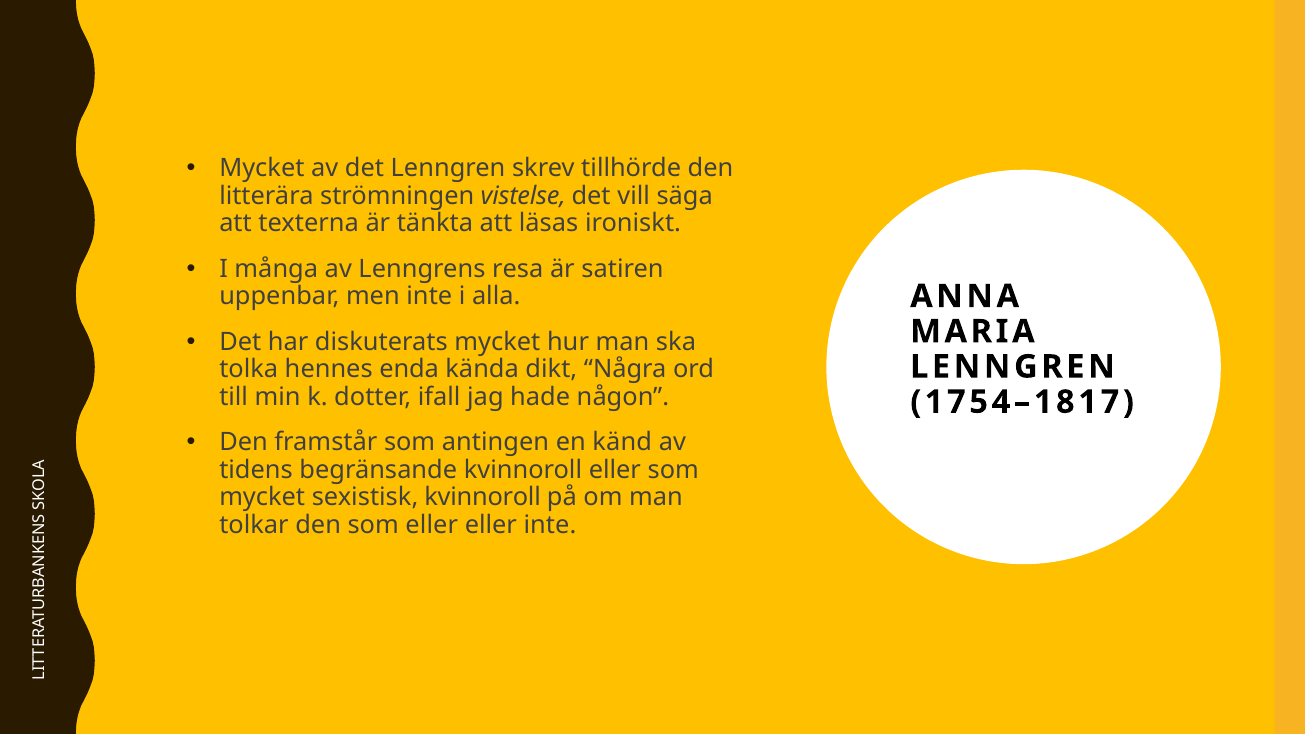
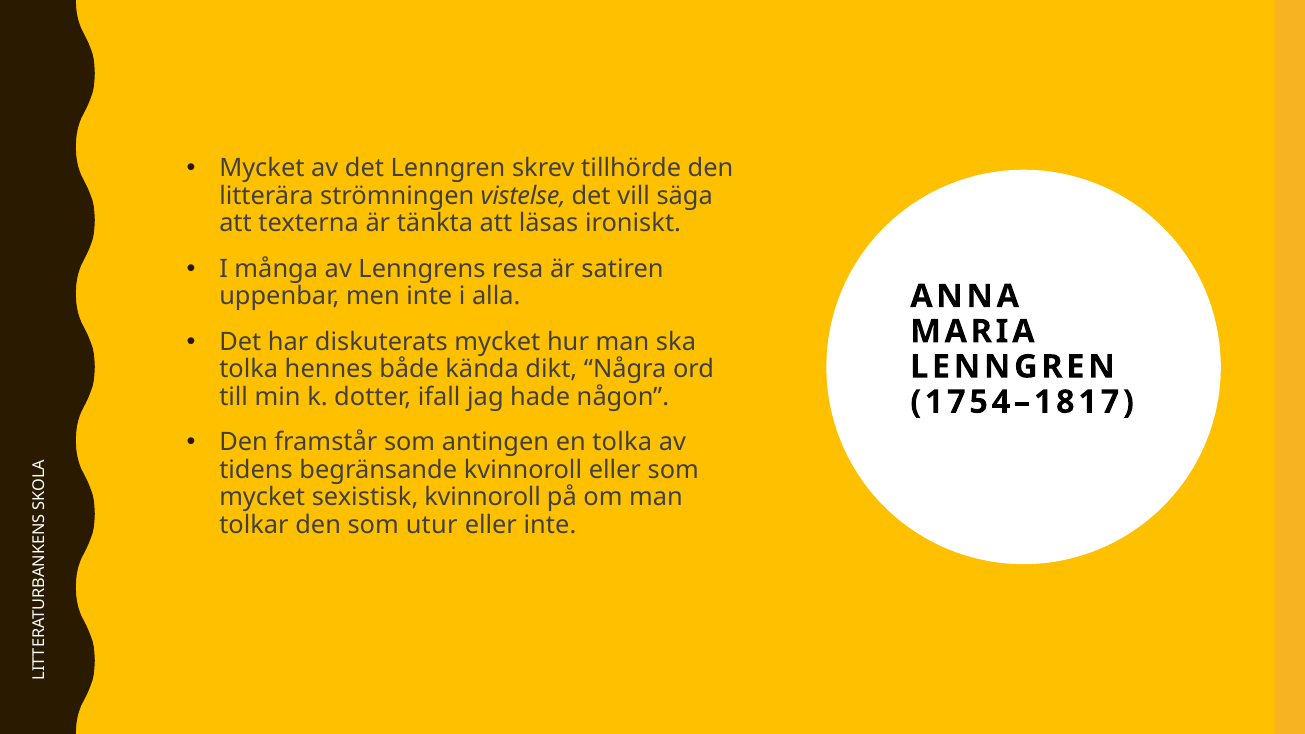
enda: enda -> både (409, 369)
en känd: känd -> tolka (622, 442)
som eller: eller -> utur (432, 525)
